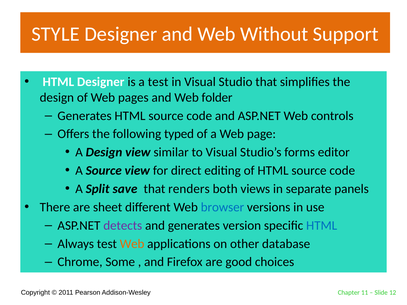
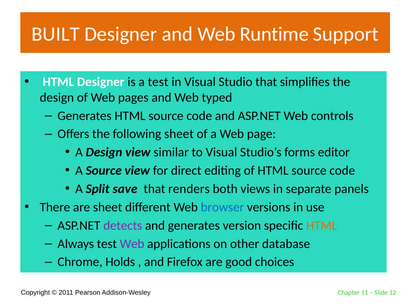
STYLE: STYLE -> BUILT (56, 34)
Without: Without -> Runtime (274, 34)
folder: folder -> typed (217, 98)
following typed: typed -> sheet (179, 134)
HTML colour: blue -> orange (322, 226)
Web colour: orange -> purple (132, 244)
Some: Some -> Holds (120, 262)
